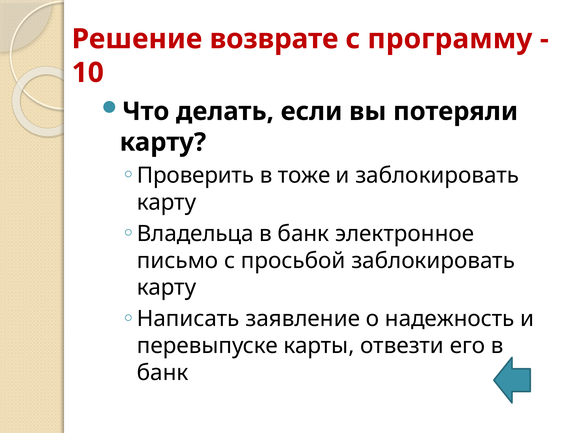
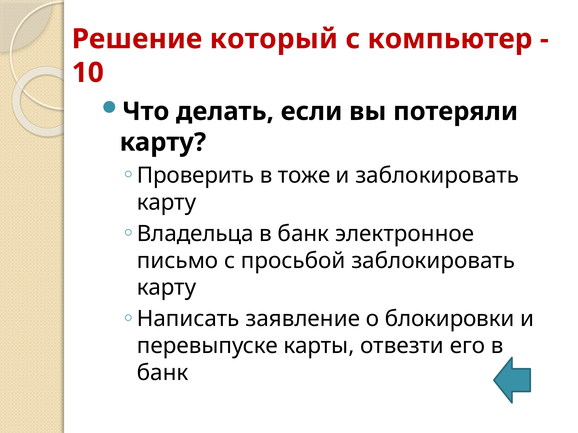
возврате: возврате -> который (274, 39)
программу: программу -> компьютер (450, 39)
надежность: надежность -> блокировки (450, 319)
